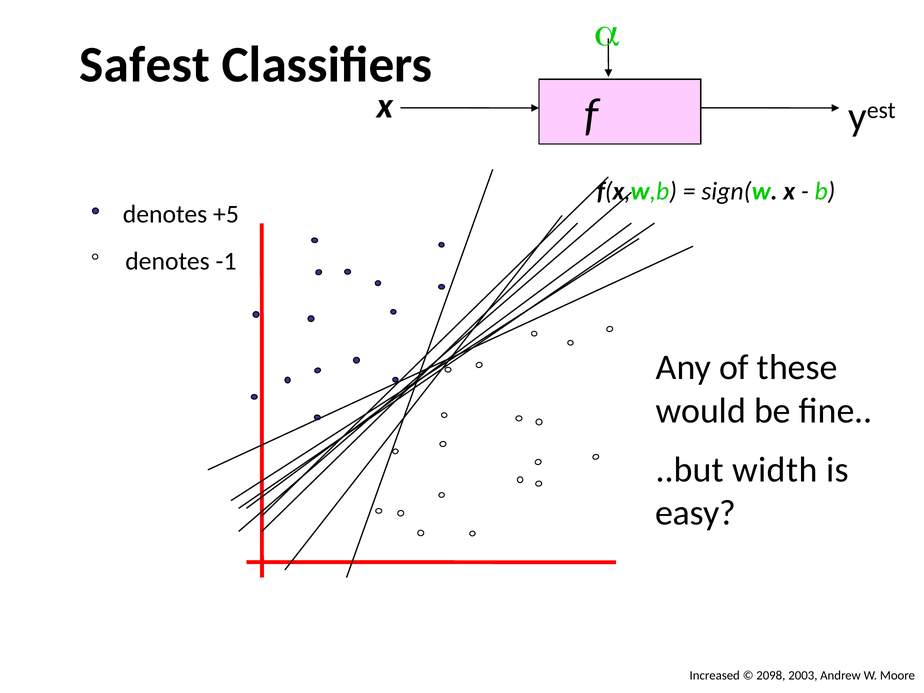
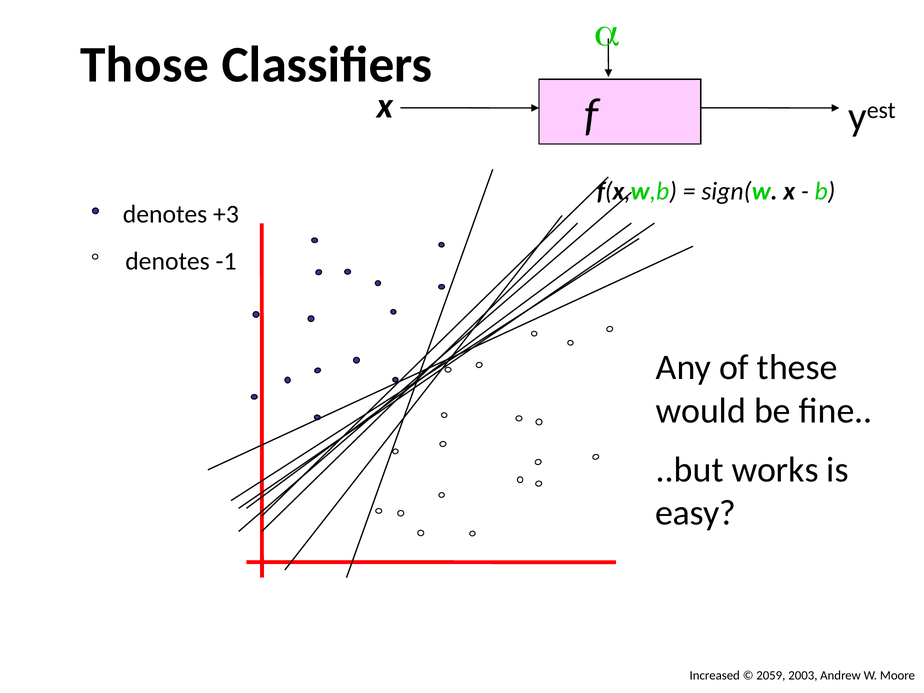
Safest: Safest -> Those (144, 65)
+5: +5 -> +3 (226, 214)
width: width -> works (775, 470)
2098: 2098 -> 2059 (771, 675)
